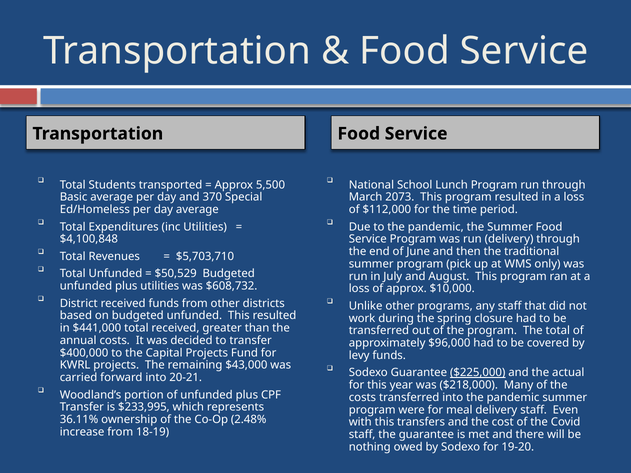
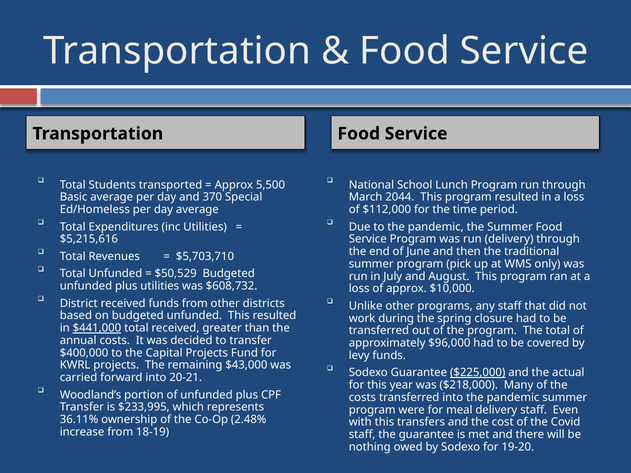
2073: 2073 -> 2044 (400, 197)
$4,100,848: $4,100,848 -> $5,215,616 (89, 239)
$441,000 underline: none -> present (97, 328)
